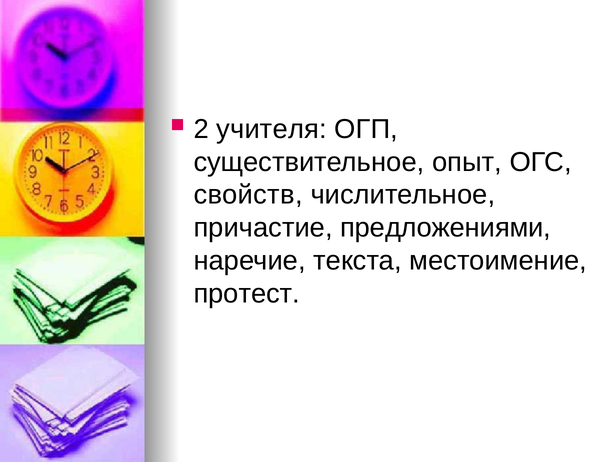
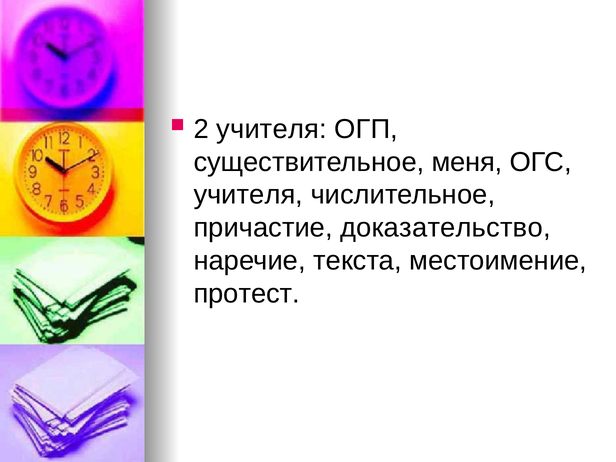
опыт: опыт -> меня (467, 162)
свойств: свойств -> учителя (248, 195)
предложениями: предложениями -> доказательство (445, 228)
